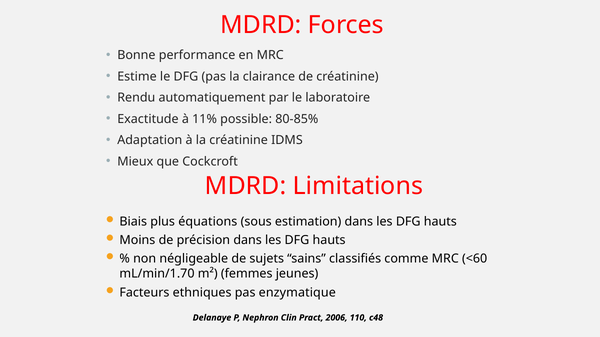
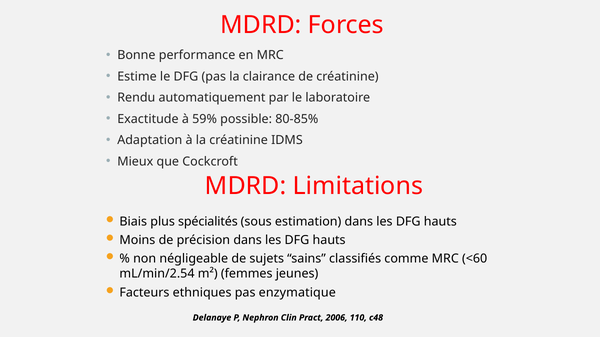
11%: 11% -> 59% (205, 119)
équations: équations -> spécialités (208, 222)
mL/min/1.70: mL/min/1.70 -> mL/min/2.54 (157, 274)
